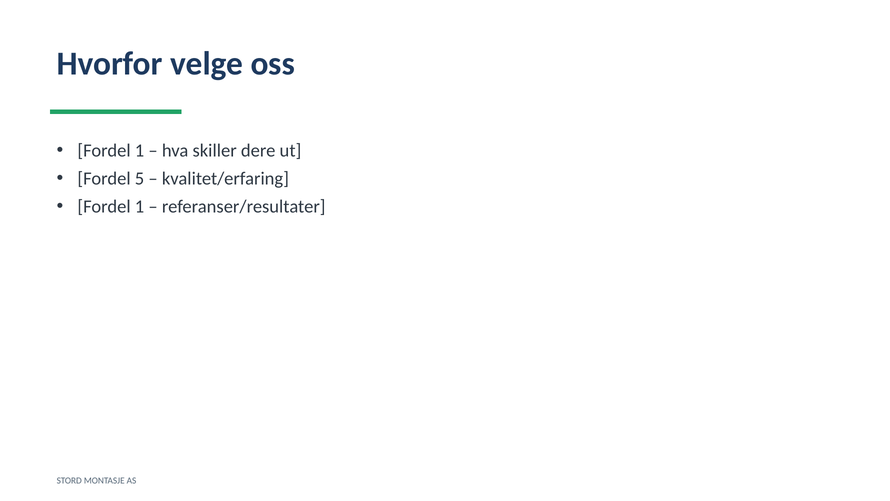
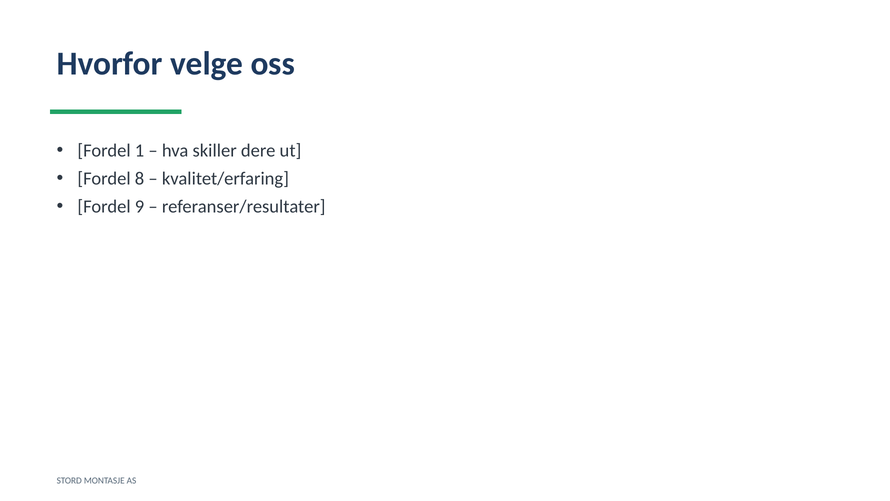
5: 5 -> 8 (140, 179)
1: 1 -> 9 (140, 206)
